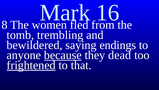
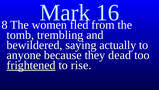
endings: endings -> actually (118, 45)
because underline: present -> none (63, 55)
that: that -> rise (81, 65)
